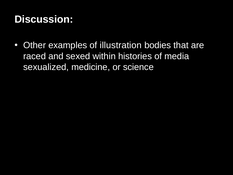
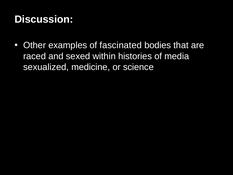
illustration: illustration -> fascinated (121, 45)
